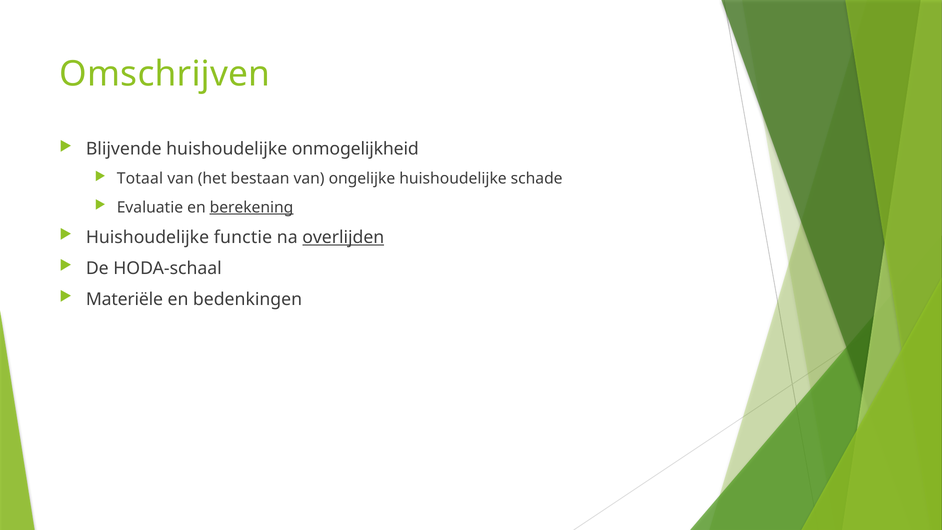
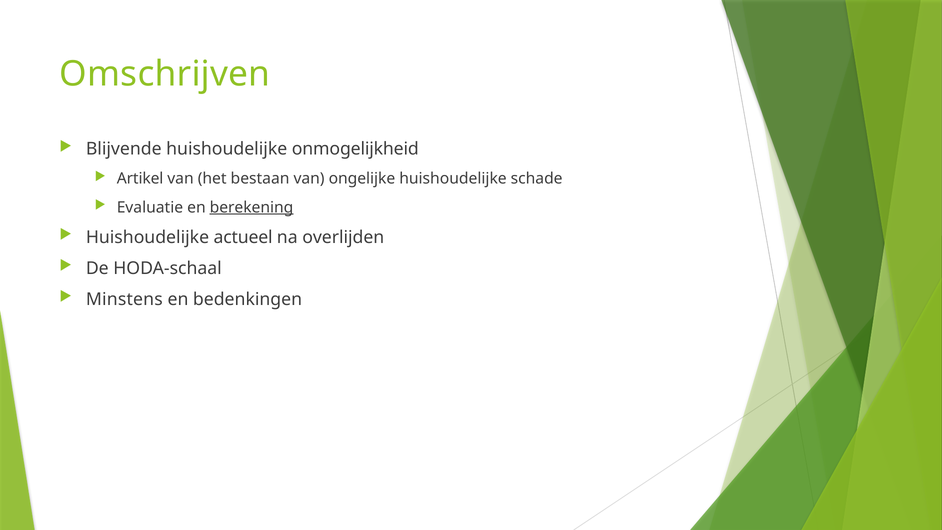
Totaal: Totaal -> Artikel (140, 179)
functie: functie -> actueel (243, 237)
overlijden underline: present -> none (343, 237)
Materiële: Materiële -> Minstens (124, 299)
